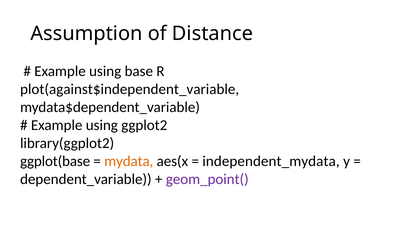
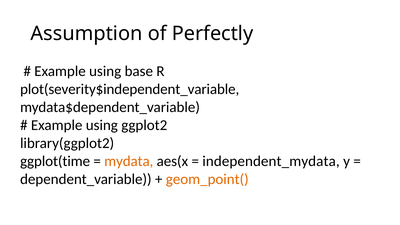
Distance: Distance -> Perfectly (213, 34)
plot(against$independent_variable: plot(against$independent_variable -> plot(severity$independent_variable (130, 89)
ggplot(base: ggplot(base -> ggplot(time (55, 161)
geom_point( colour: purple -> orange (207, 179)
